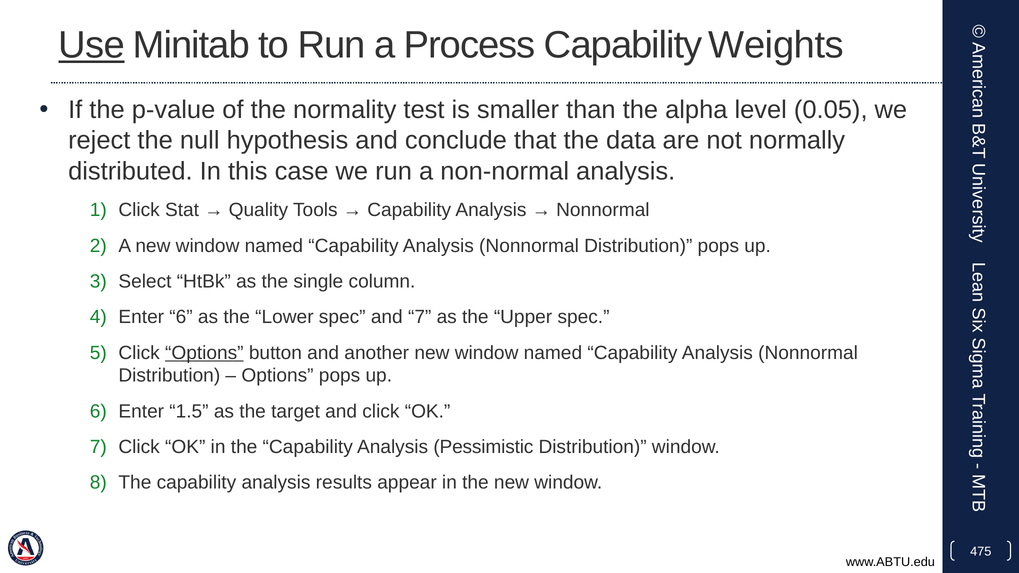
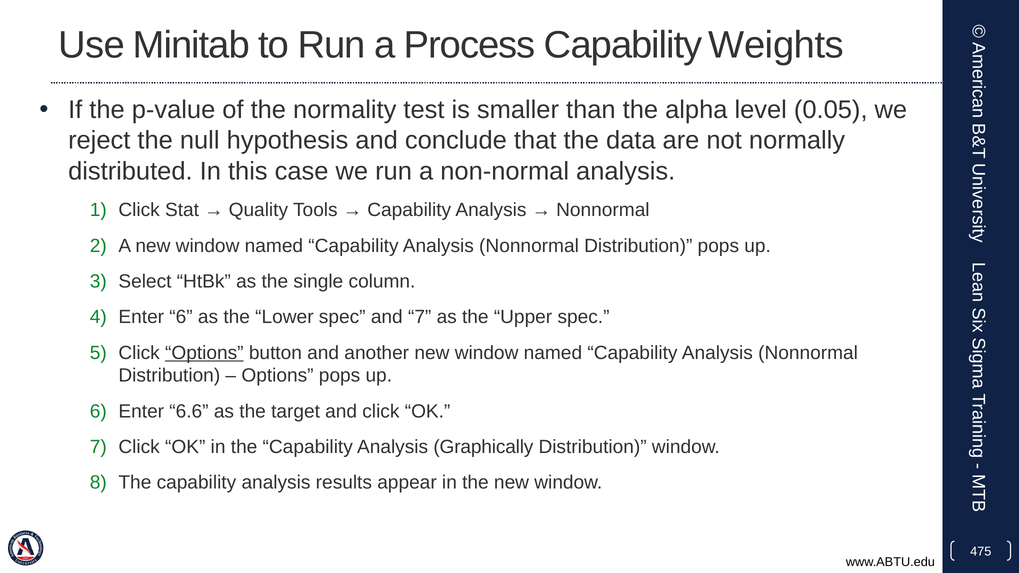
Use underline: present -> none (92, 45)
1.5: 1.5 -> 6.6 (189, 411)
Pessimistic: Pessimistic -> Graphically (483, 447)
